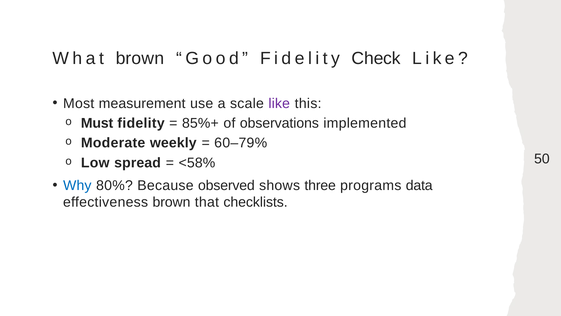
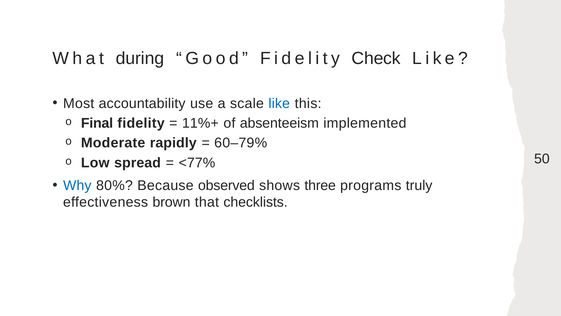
What brown: brown -> during (140, 58)
measurement: measurement -> accountability (142, 103)
like colour: purple -> blue (279, 103)
Must: Must -> Final (97, 123)
85%+: 85%+ -> 11%+ (200, 123)
observations: observations -> absenteeism (279, 123)
weekly: weekly -> rapidly (173, 143)
<58%: <58% -> <77% (197, 163)
data: data -> truly (419, 185)
